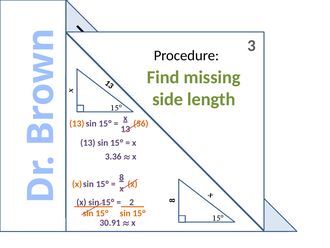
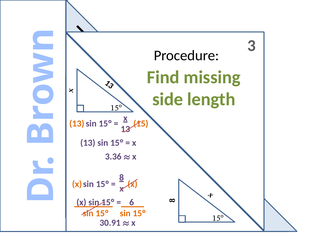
13 56: 56 -> 15 (141, 123)
2: 2 -> 6 (132, 202)
